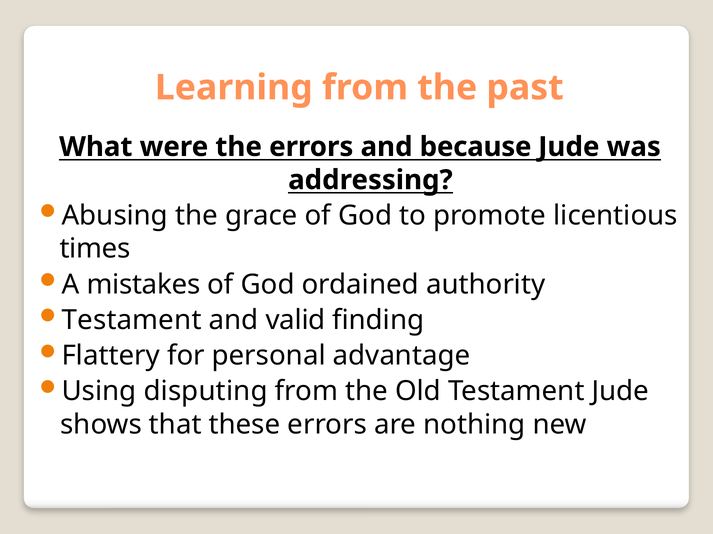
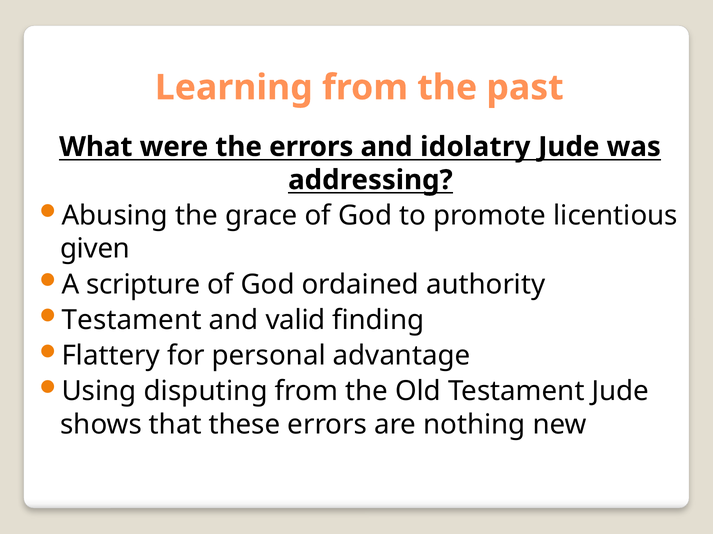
because: because -> idolatry (475, 147)
times: times -> given (95, 249)
mistakes: mistakes -> scripture (143, 285)
